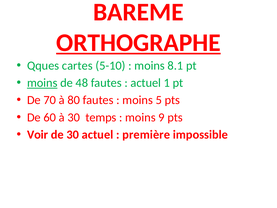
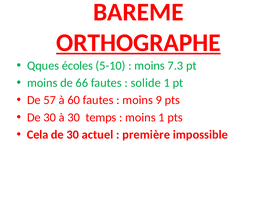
cartes: cartes -> écoles (77, 66)
8.1: 8.1 -> 7.3 (175, 66)
moins underline: present -> none (42, 83)
48: 48 -> 66 (82, 83)
actuel: actuel -> solide (146, 83)
70: 70 -> 57 (50, 100)
80: 80 -> 60 (74, 100)
5: 5 -> 9 (159, 100)
60: 60 -> 30 (50, 117)
moins 9: 9 -> 1 (162, 117)
Voir: Voir -> Cela (38, 134)
